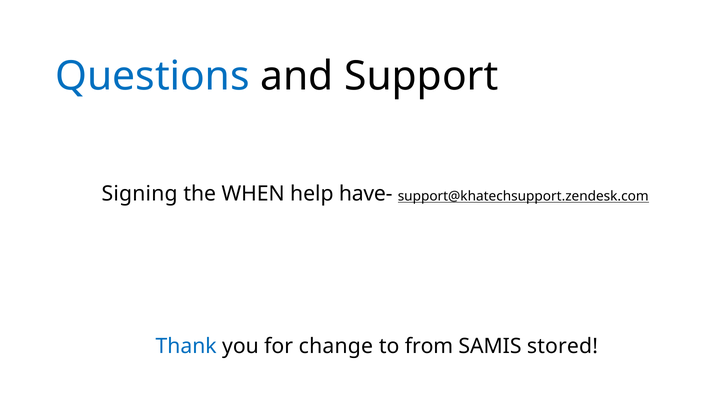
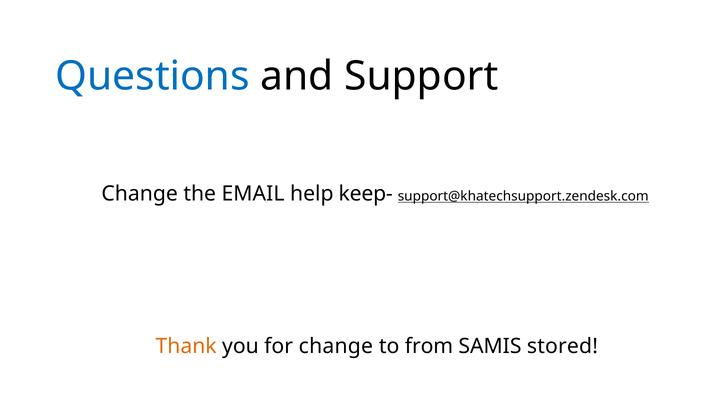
Signing: Signing -> Change (140, 194)
WHEN: WHEN -> EMAIL (253, 194)
have-: have- -> keep- (366, 194)
Thank colour: blue -> orange (186, 346)
